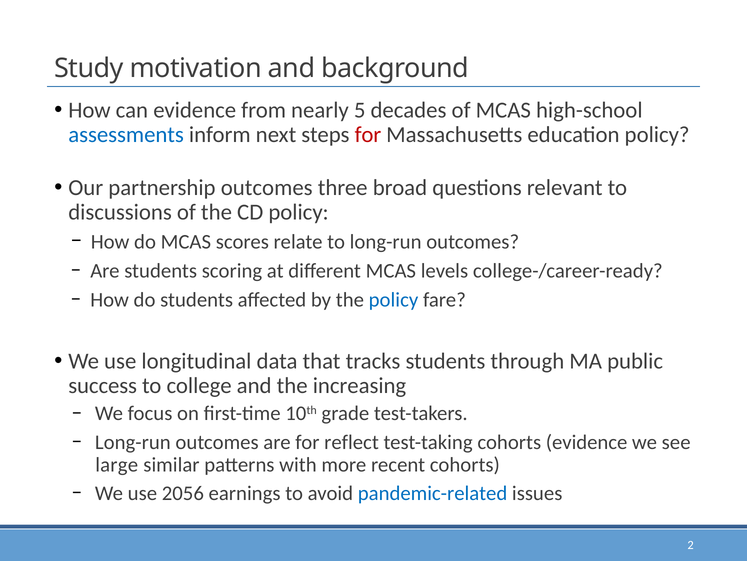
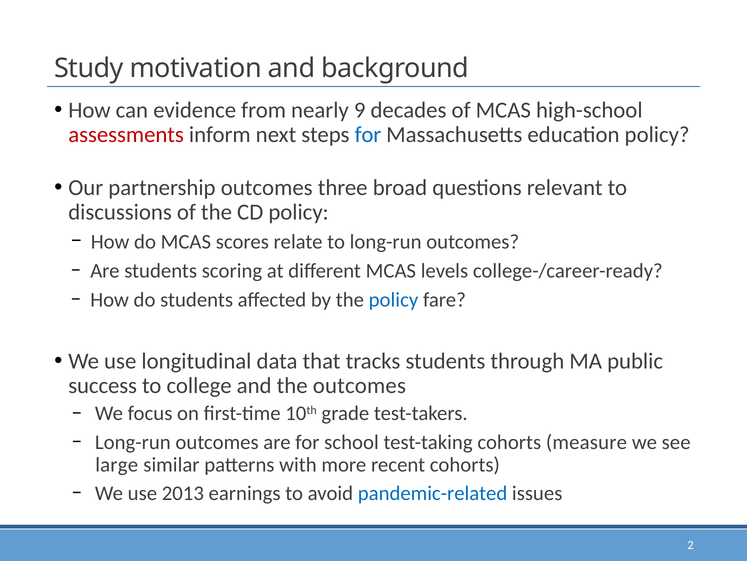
5: 5 -> 9 (360, 110)
assessments colour: blue -> red (126, 135)
for colour: red -> blue (368, 135)
the increasing: increasing -> outcomes (359, 385)
reflect: reflect -> school (351, 442)
cohorts evidence: evidence -> measure (586, 442)
2056: 2056 -> 2013 (183, 493)
